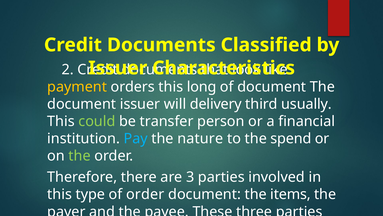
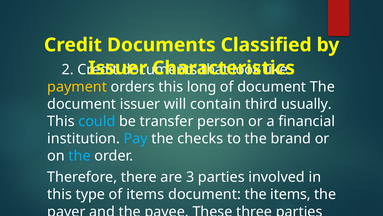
delivery: delivery -> contain (216, 104)
could colour: light green -> light blue (97, 121)
the nature: nature -> checks (200, 138)
spend: spend -> brand (291, 138)
the colour: light green -> light blue (80, 156)
of order: order -> items (145, 194)
